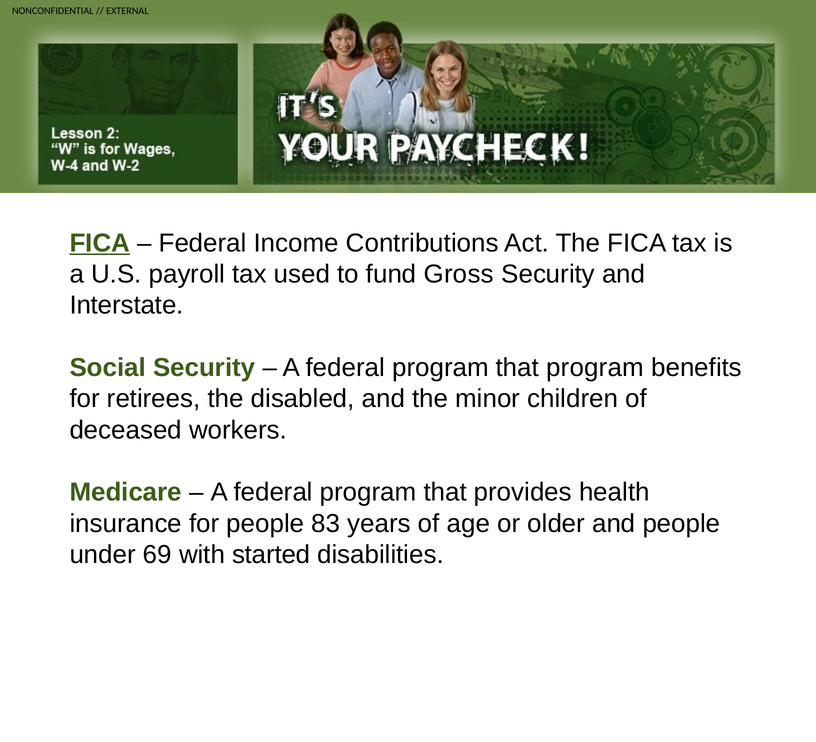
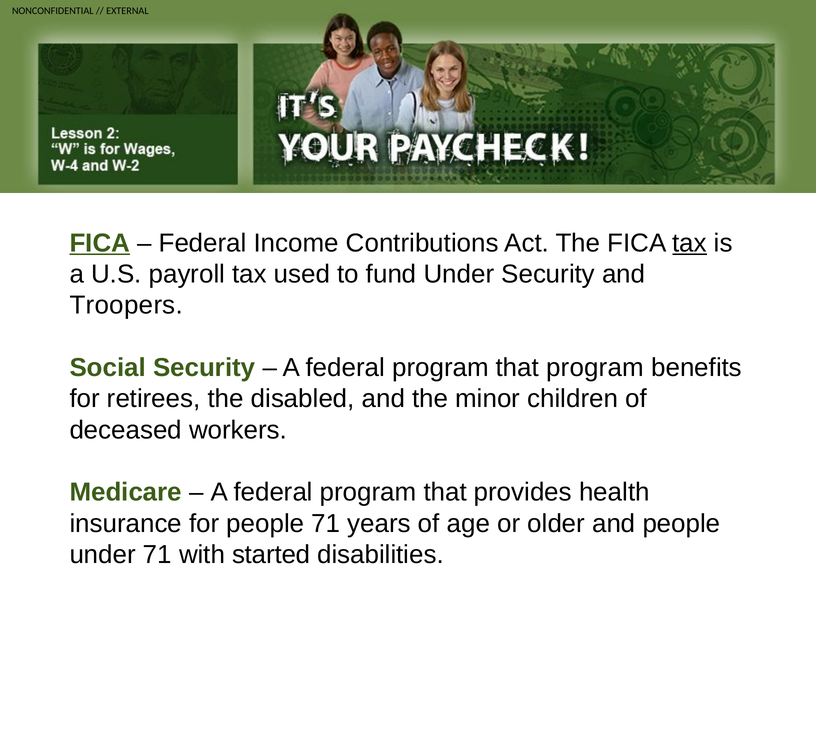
tax underline: none -> present (690, 243)
fund Gross: Gross -> Under (459, 274)
Interstate: Interstate -> Troopers (126, 305)
people 83: 83 -> 71 (326, 523)
under 69: 69 -> 71 (157, 555)
